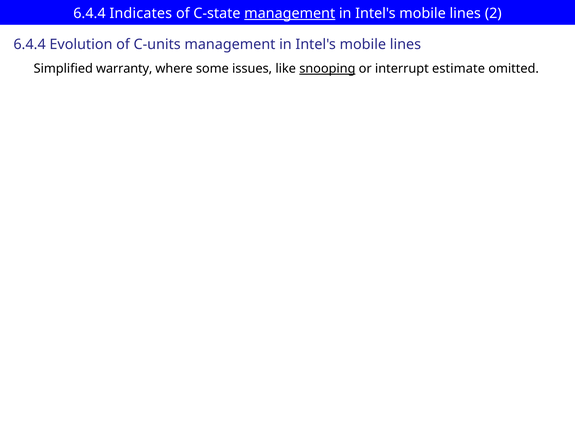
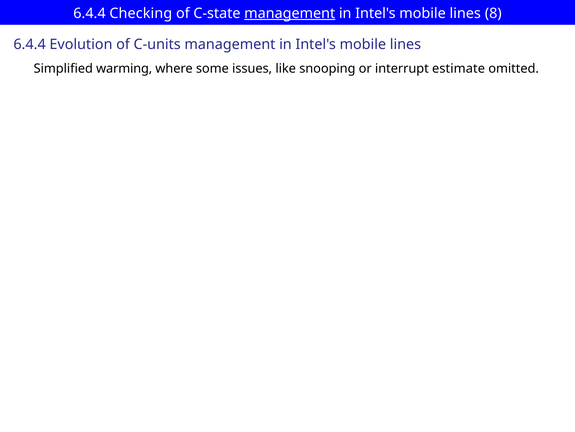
Indicates: Indicates -> Checking (141, 13)
2: 2 -> 8 (493, 13)
warranty: warranty -> warming (124, 69)
snooping underline: present -> none (327, 69)
